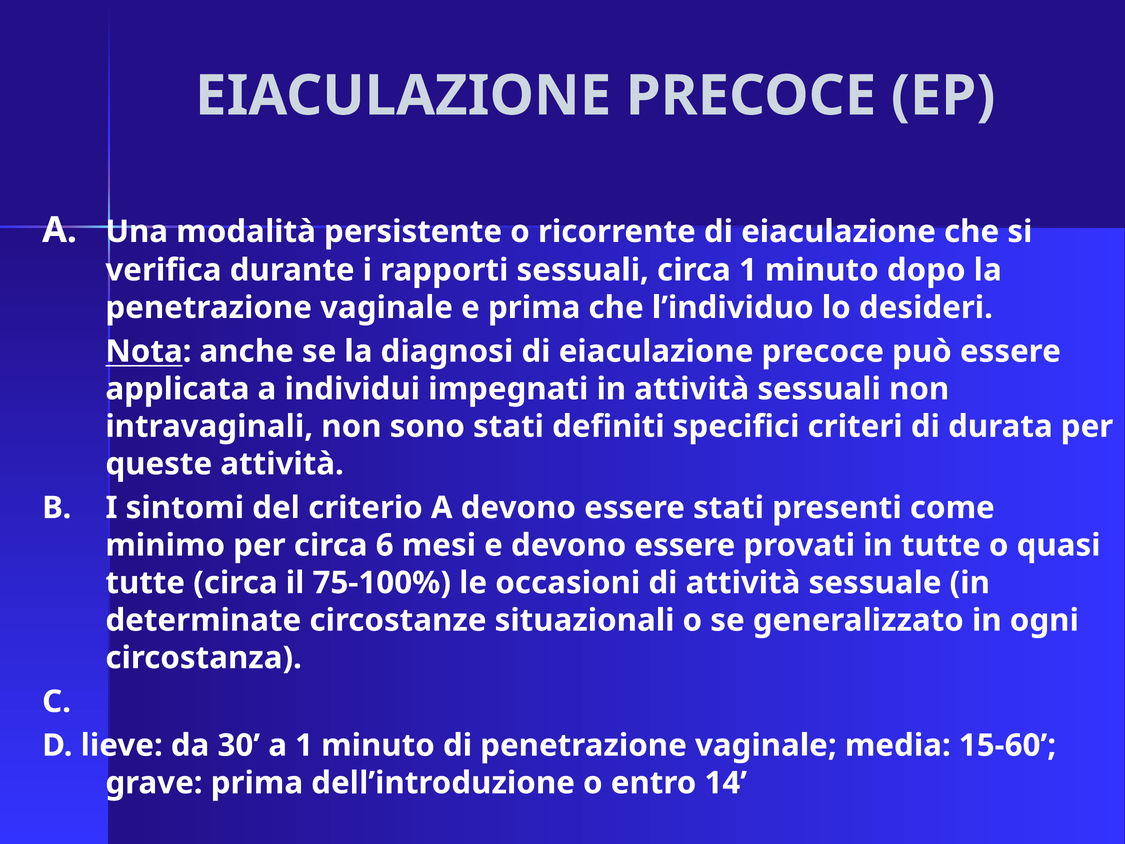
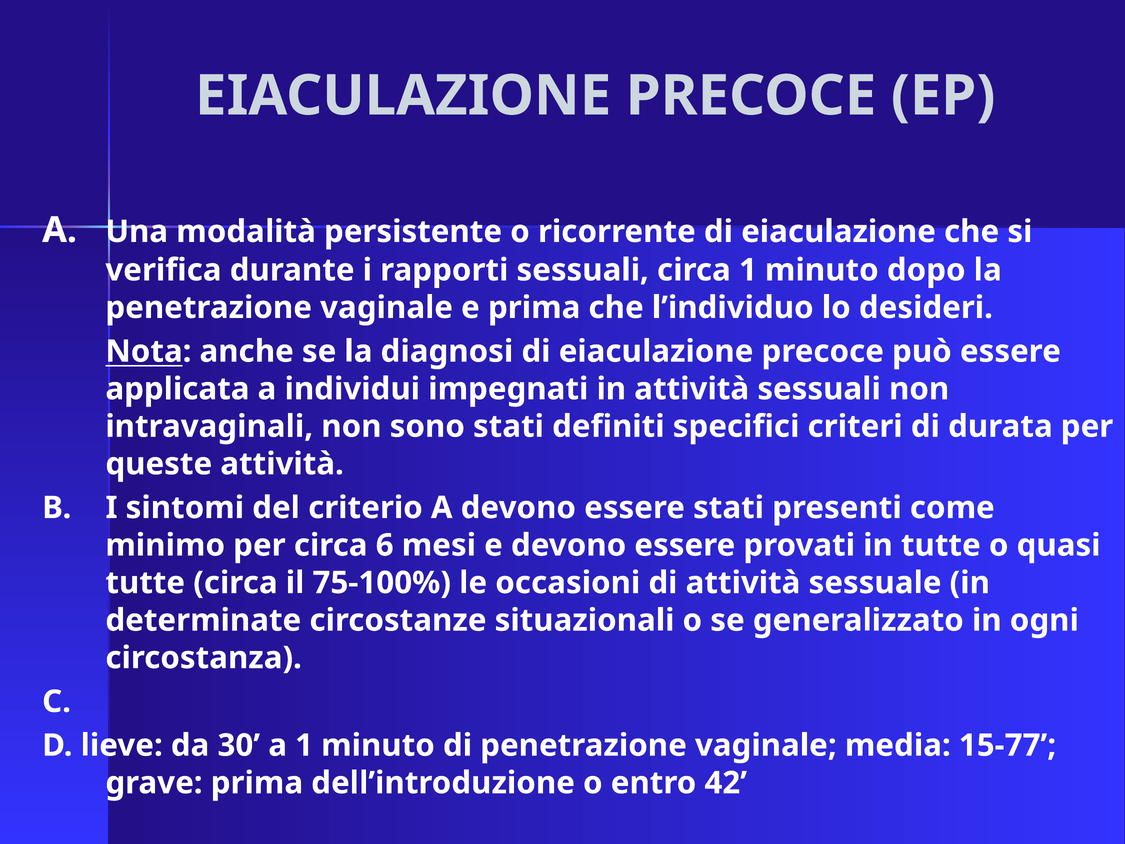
15-60: 15-60 -> 15-77 (1008, 745)
14: 14 -> 42 (726, 783)
